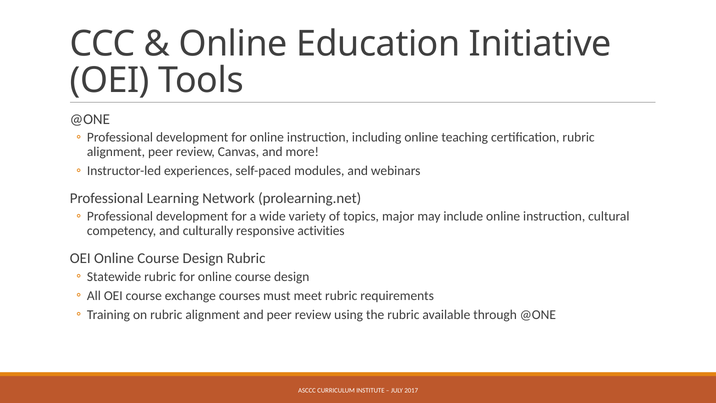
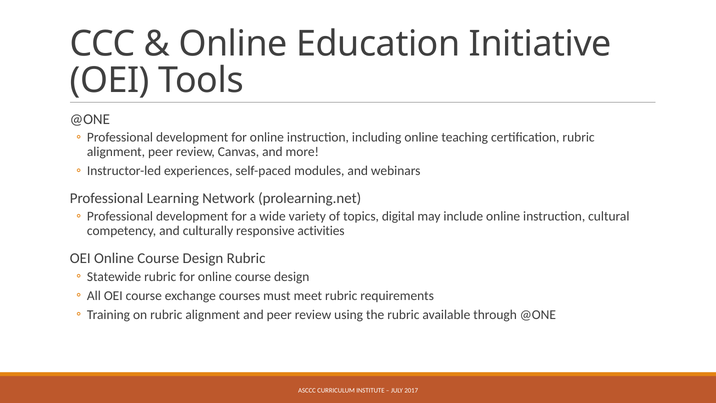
major: major -> digital (398, 216)
